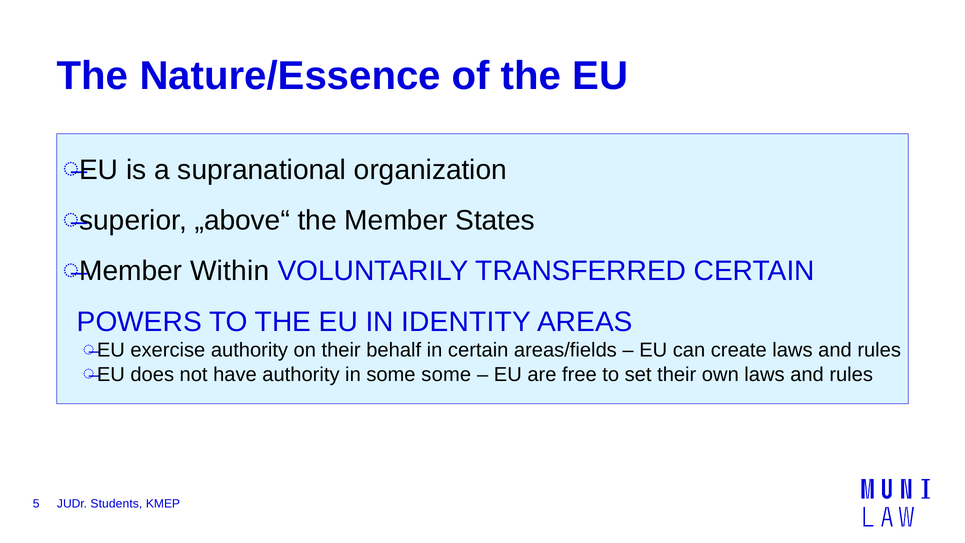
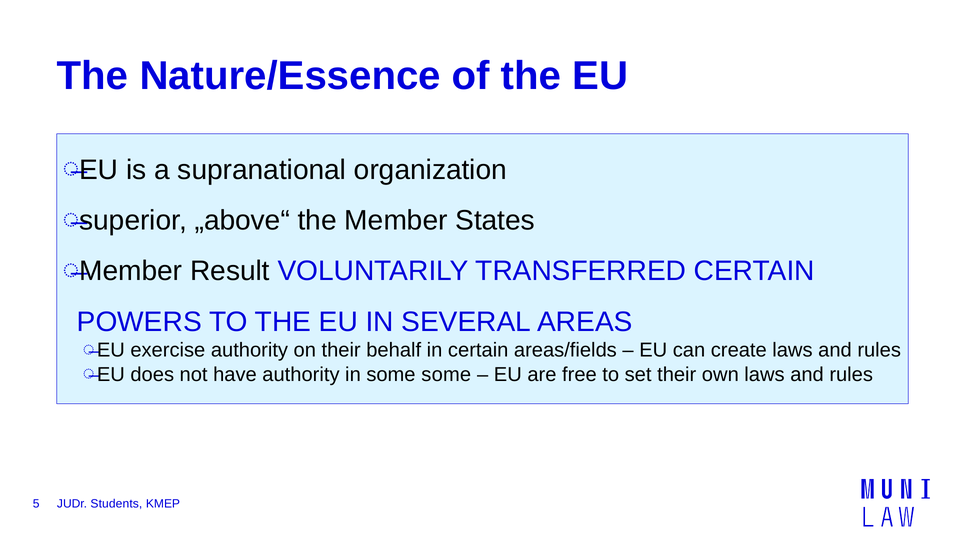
Within: Within -> Result (230, 271)
IDENTITY: IDENTITY -> SEVERAL (466, 322)
